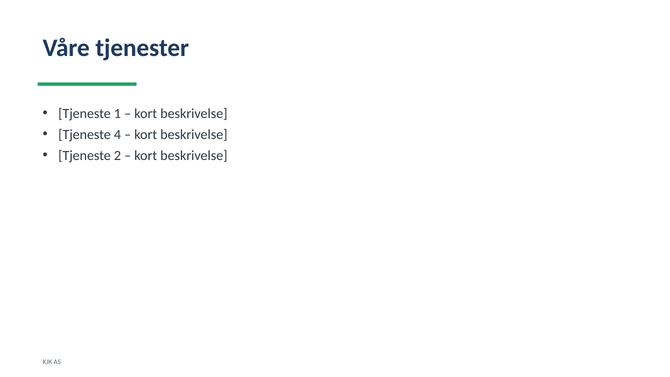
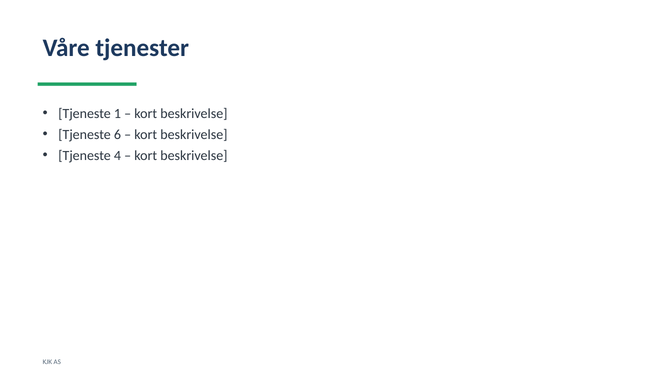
4: 4 -> 6 (117, 134)
2: 2 -> 4 (117, 155)
